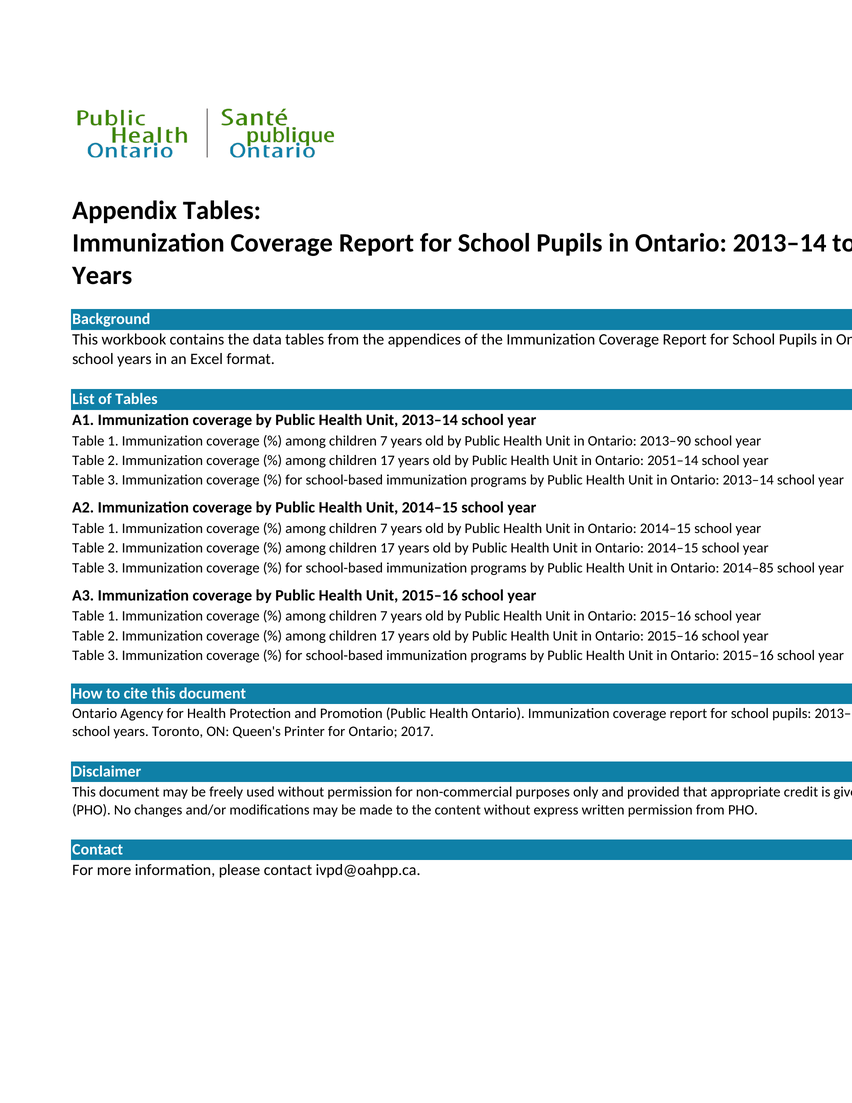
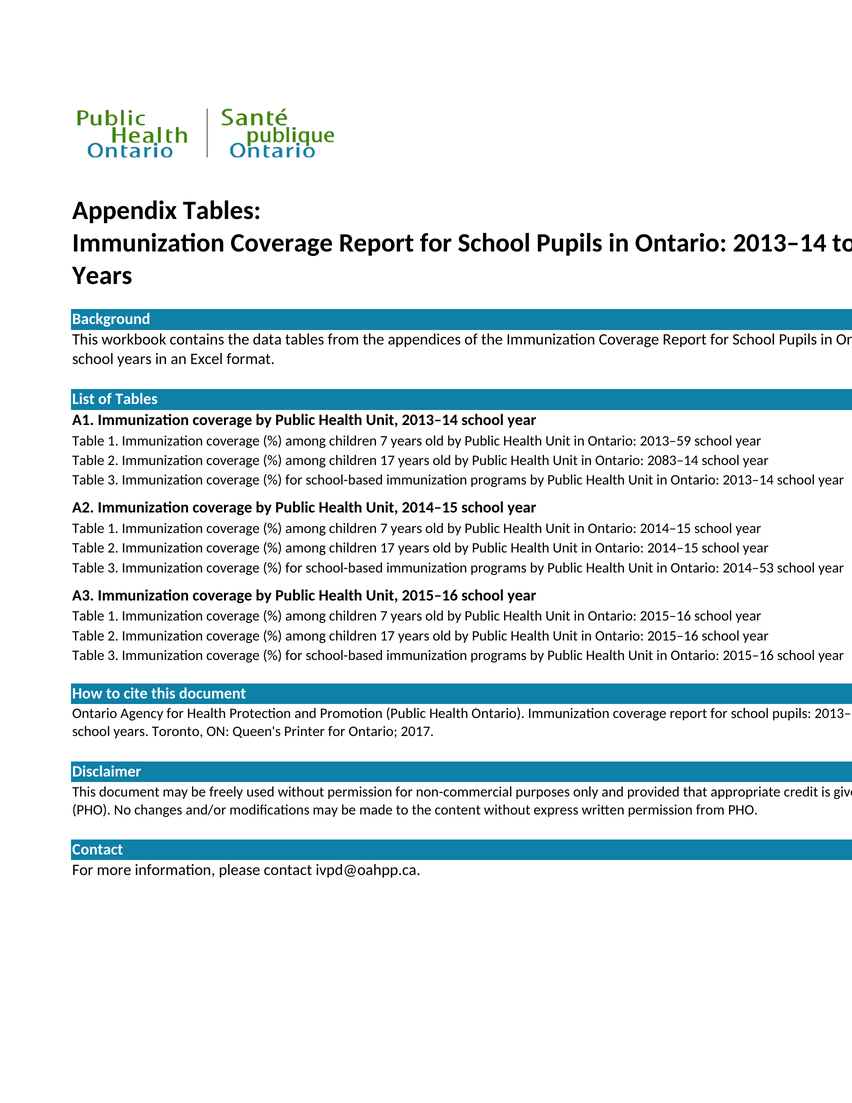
2013–90: 2013–90 -> 2013–59 (665, 441)
2051–14: 2051–14 -> 2083–14 (673, 460)
2014–85: 2014–85 -> 2014–53 (748, 568)
